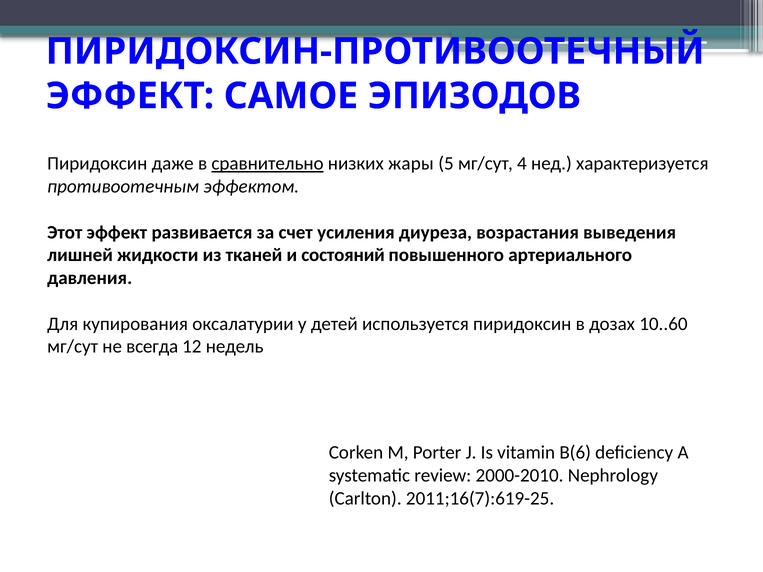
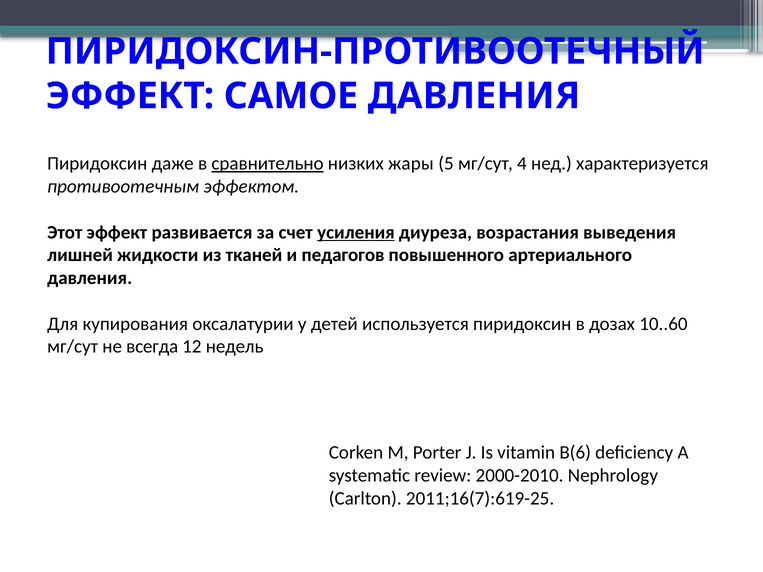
САМОЕ ЭПИЗОДОВ: ЭПИЗОДОВ -> ДАВЛЕНИЯ (474, 96)
усиления underline: none -> present (356, 232)
состояний: состояний -> педагогов (343, 255)
